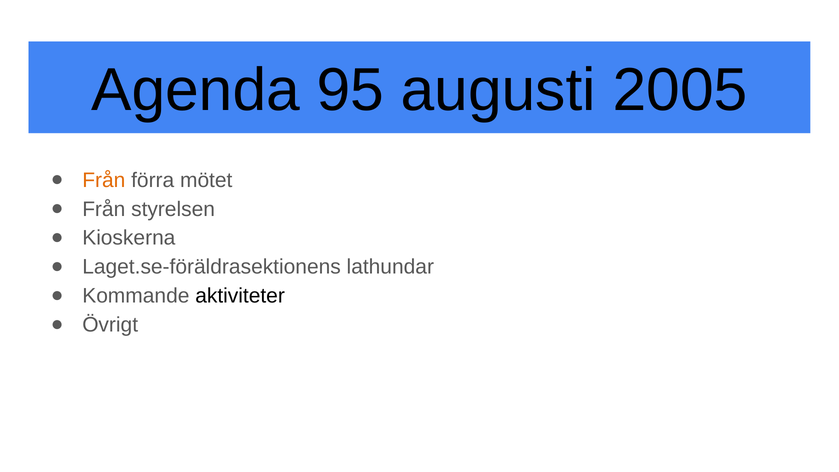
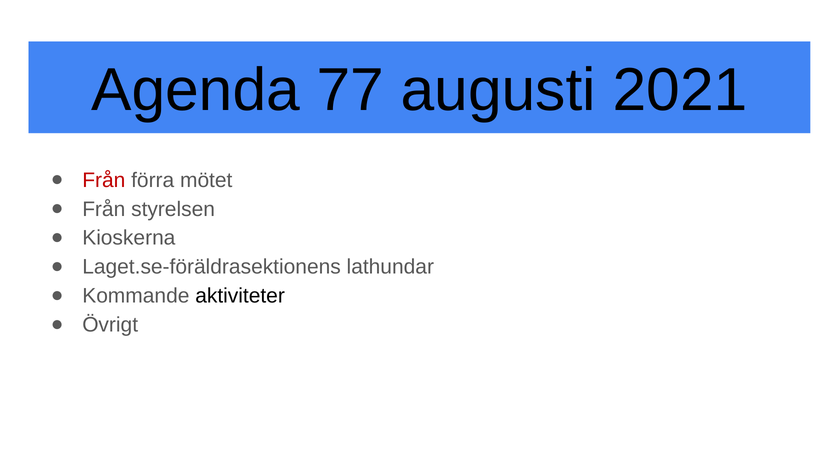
95: 95 -> 77 (350, 90)
2005: 2005 -> 2021 (680, 90)
Från colour: orange -> red (104, 180)
